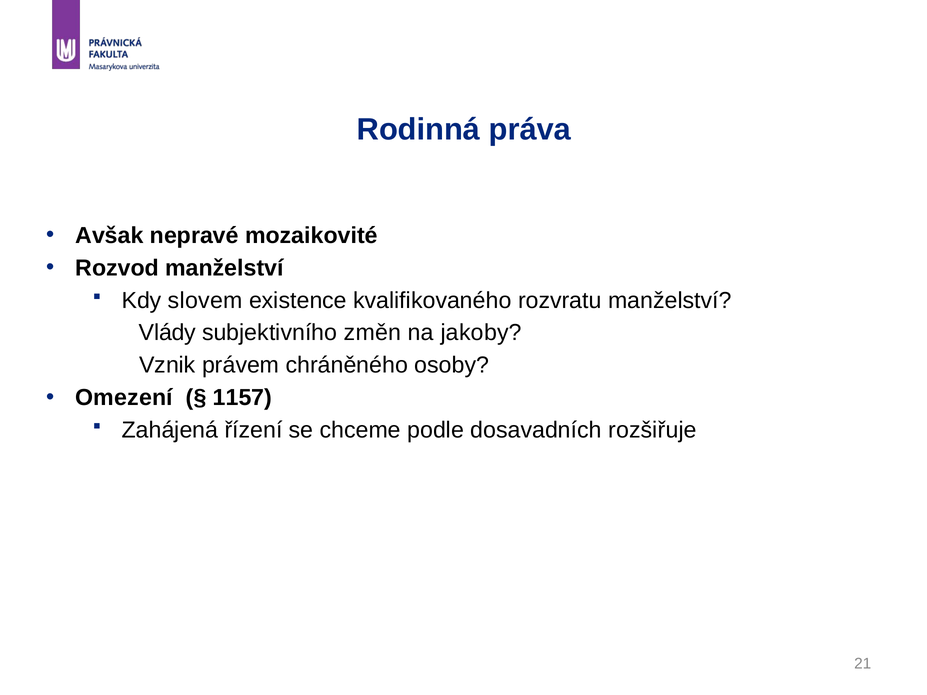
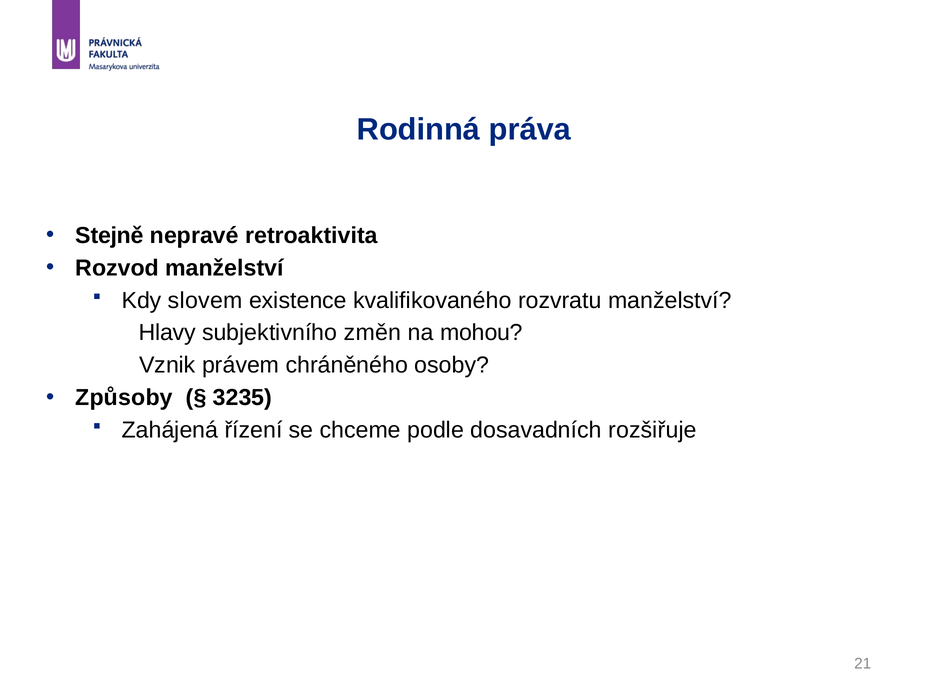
Avšak: Avšak -> Stejně (110, 236)
mozaikovité: mozaikovité -> retroaktivita (311, 236)
Vlády: Vlády -> Hlavy (167, 333)
jakoby: jakoby -> mohou (481, 333)
Omezení: Omezení -> Způsoby (124, 398)
1157: 1157 -> 3235 (242, 398)
